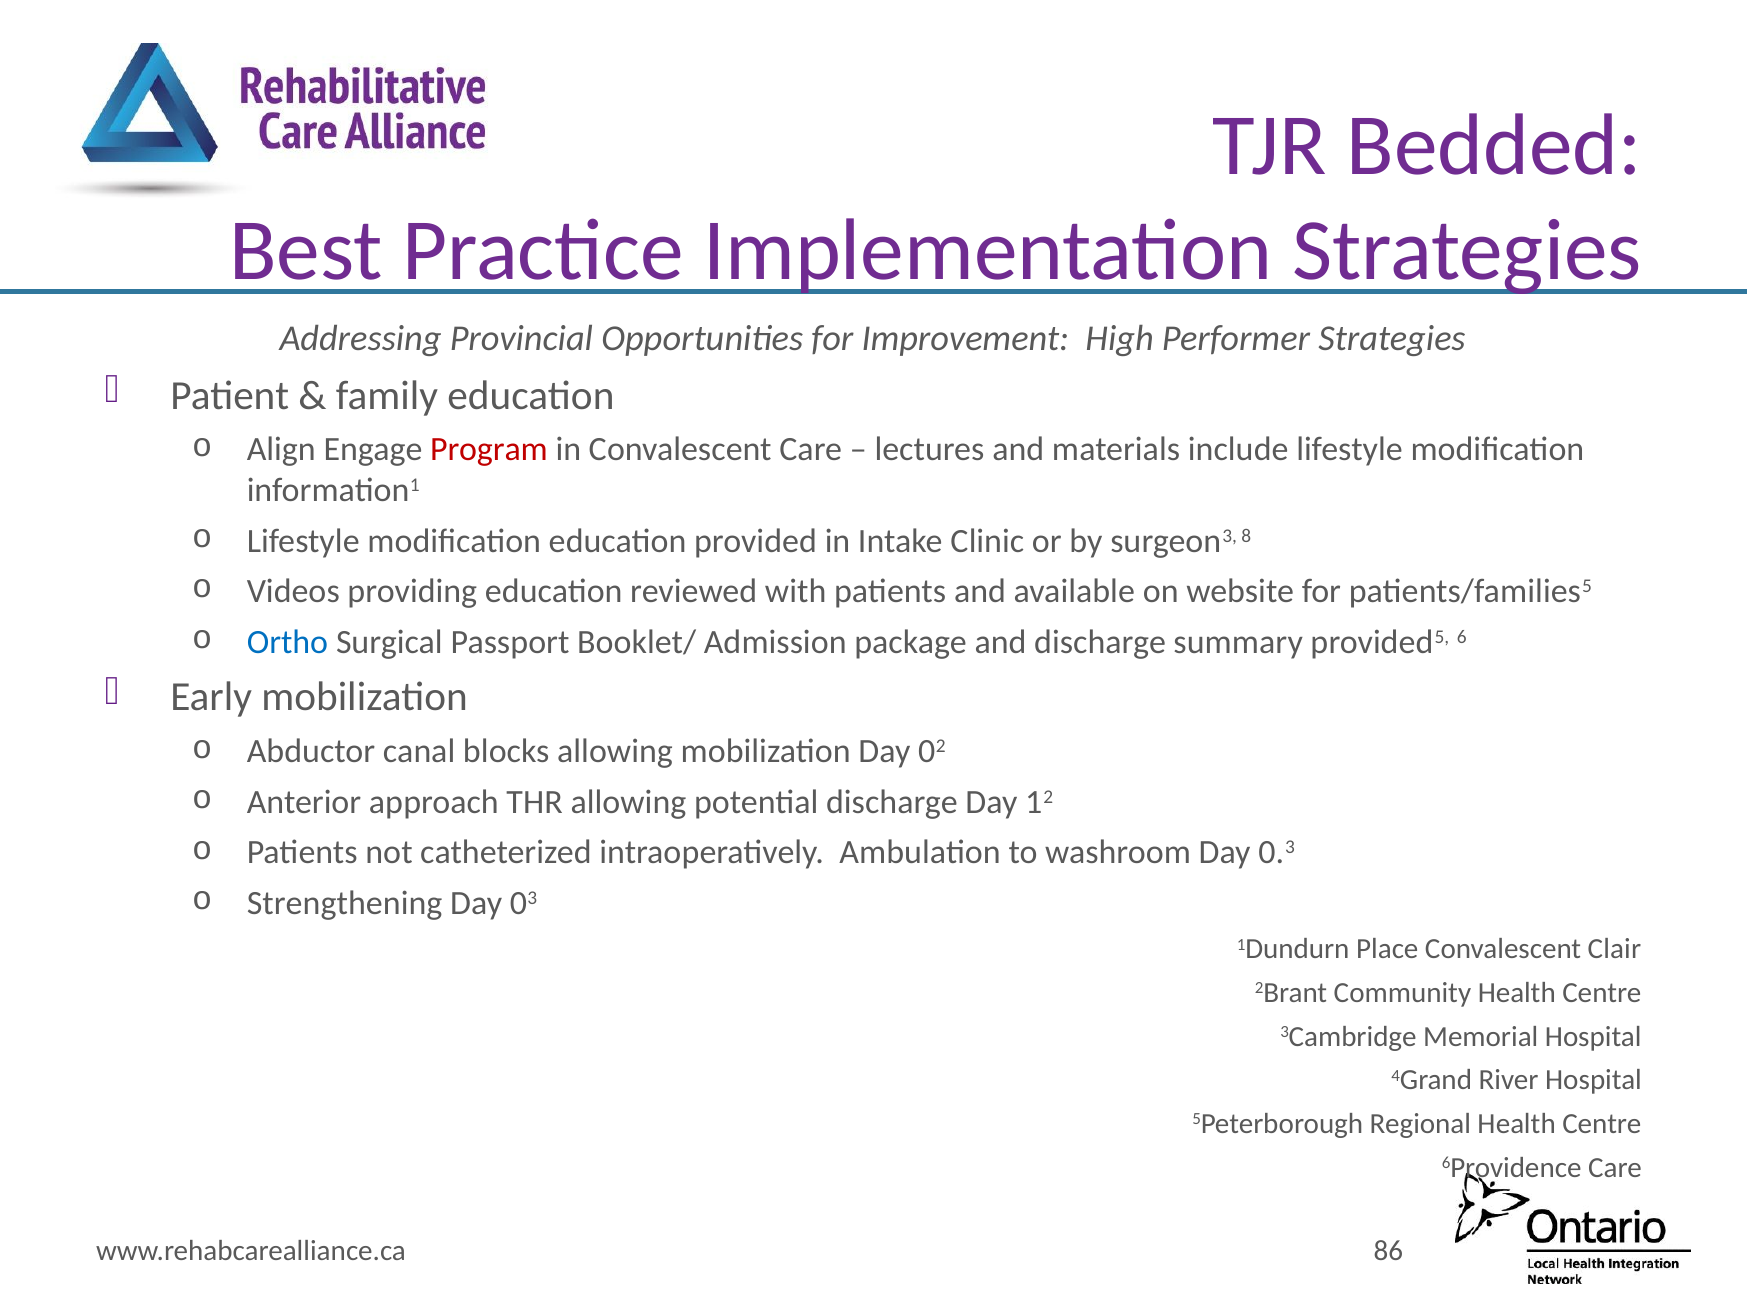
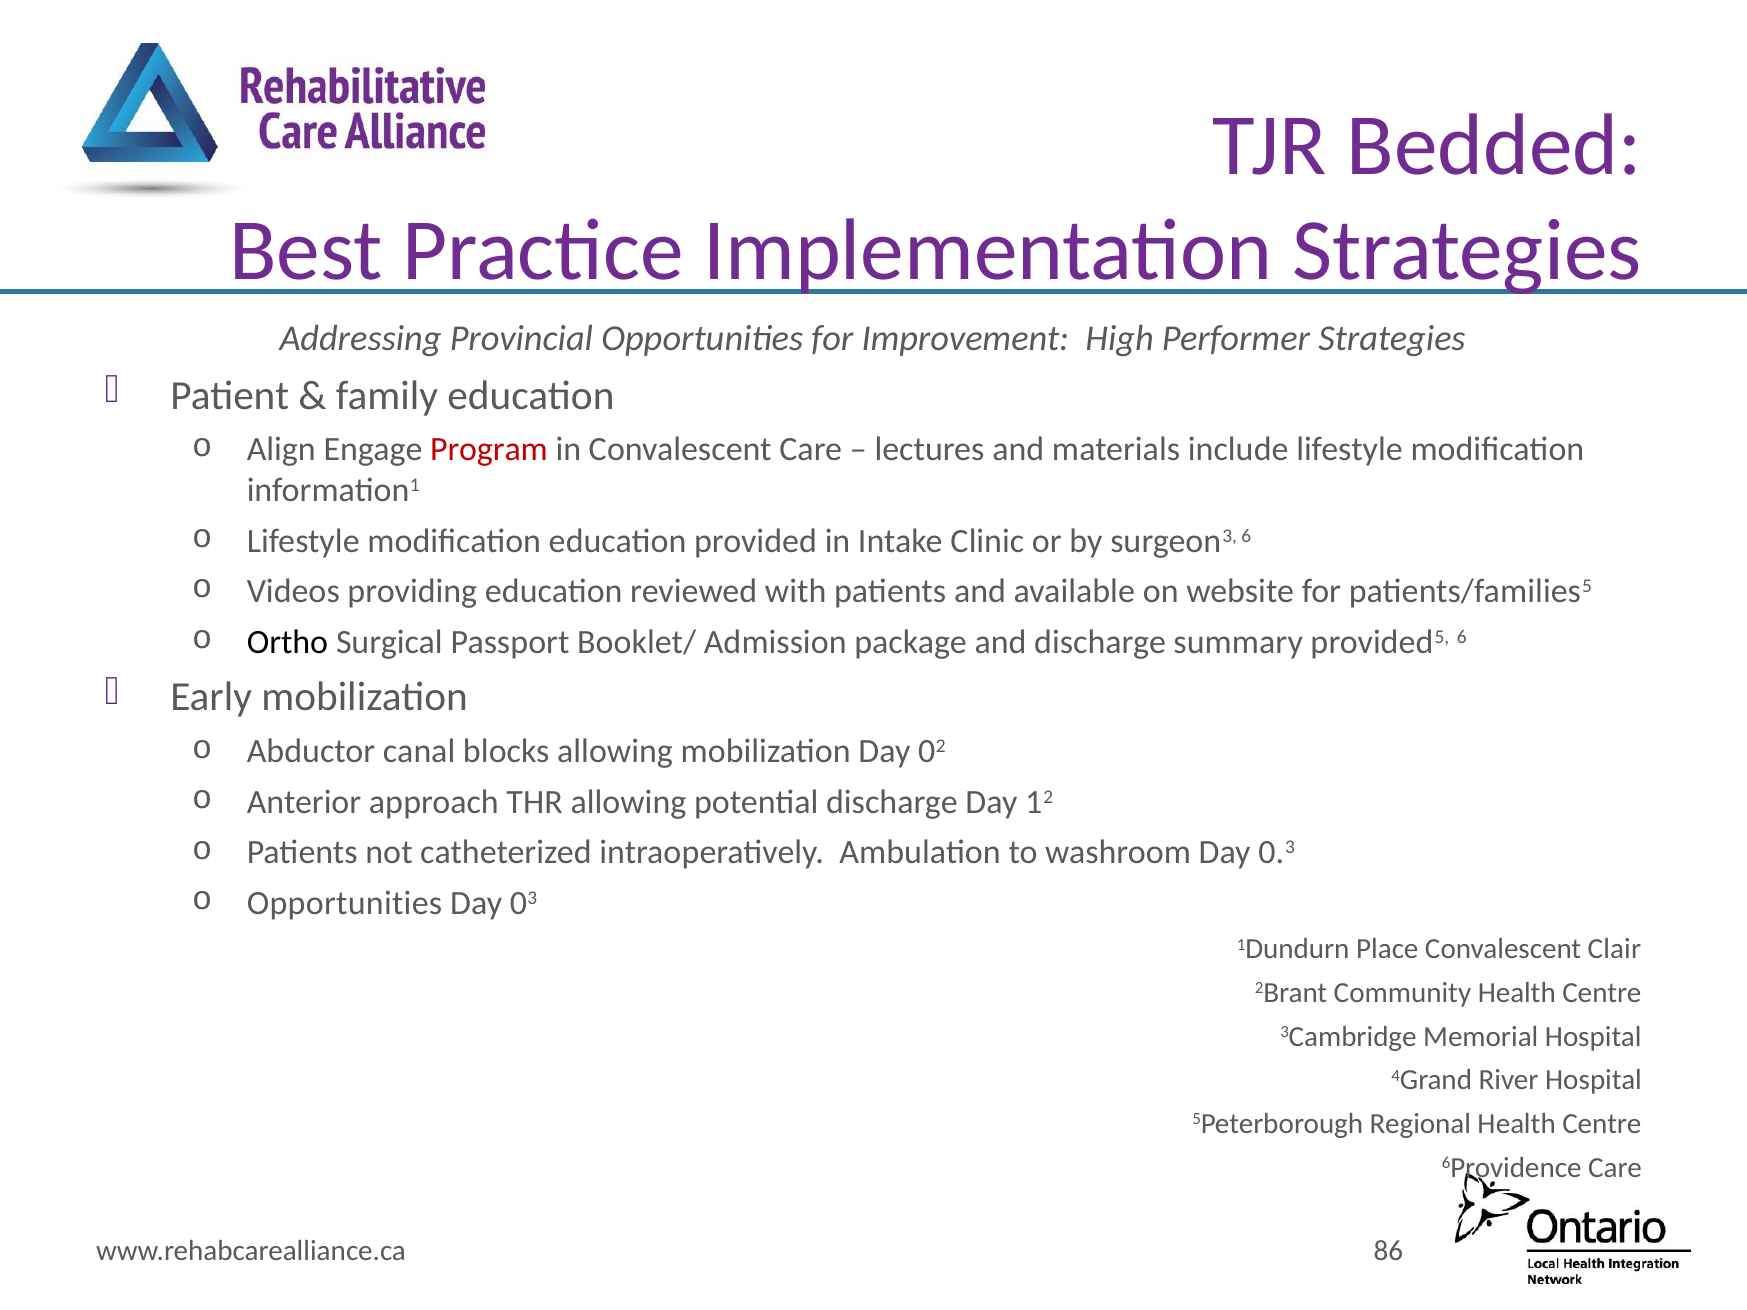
surgeon3 8: 8 -> 6 (1246, 536)
Ortho colour: blue -> black (287, 642)
Strengthening: Strengthening -> Opportunities (345, 903)
